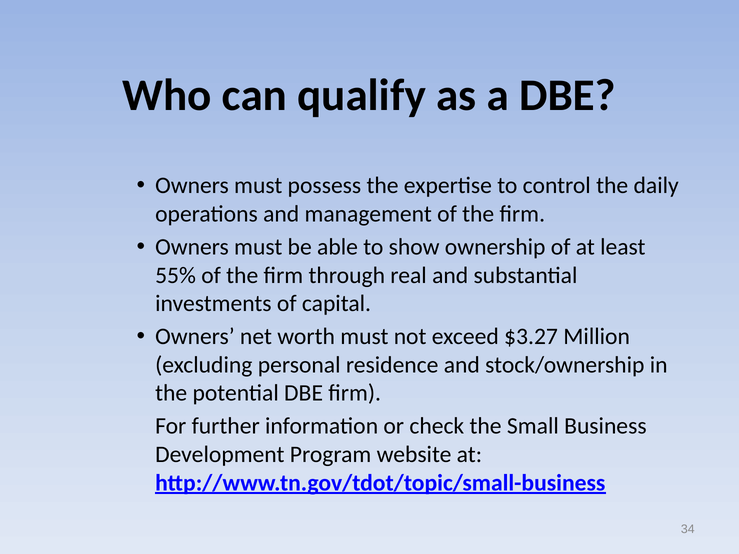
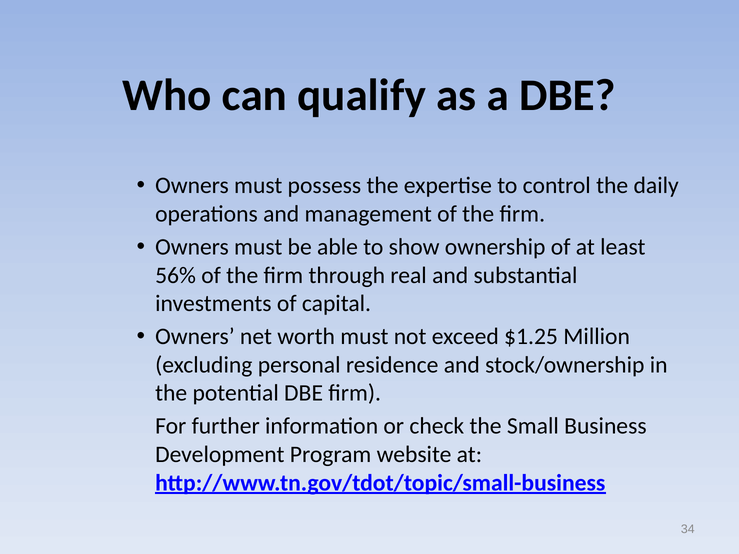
55%: 55% -> 56% (176, 275)
$3.27: $3.27 -> $1.25 (531, 337)
